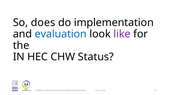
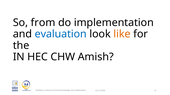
does: does -> from (43, 23)
like colour: purple -> orange (122, 34)
Status: Status -> Amish (96, 57)
